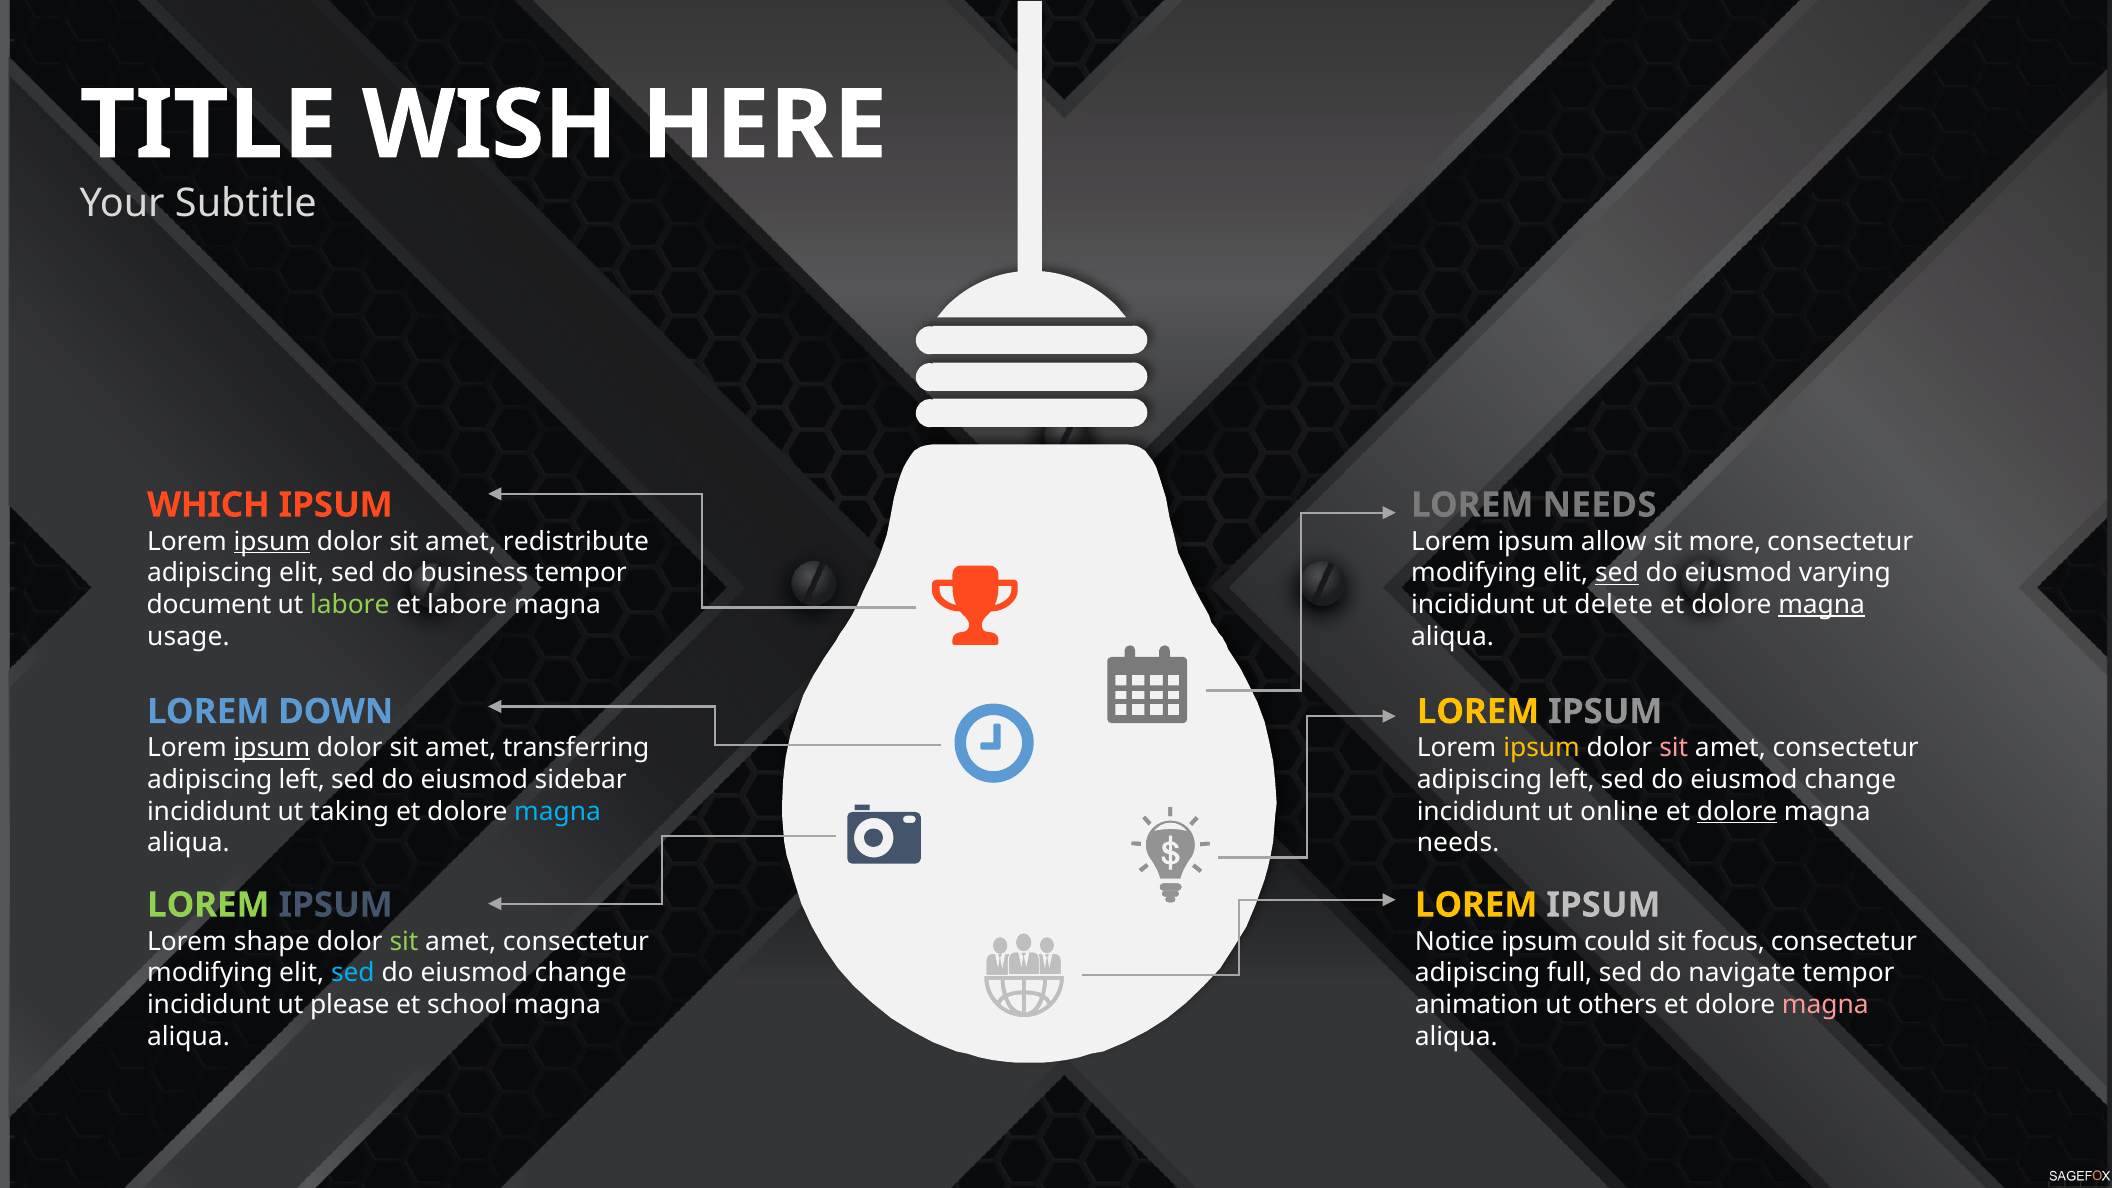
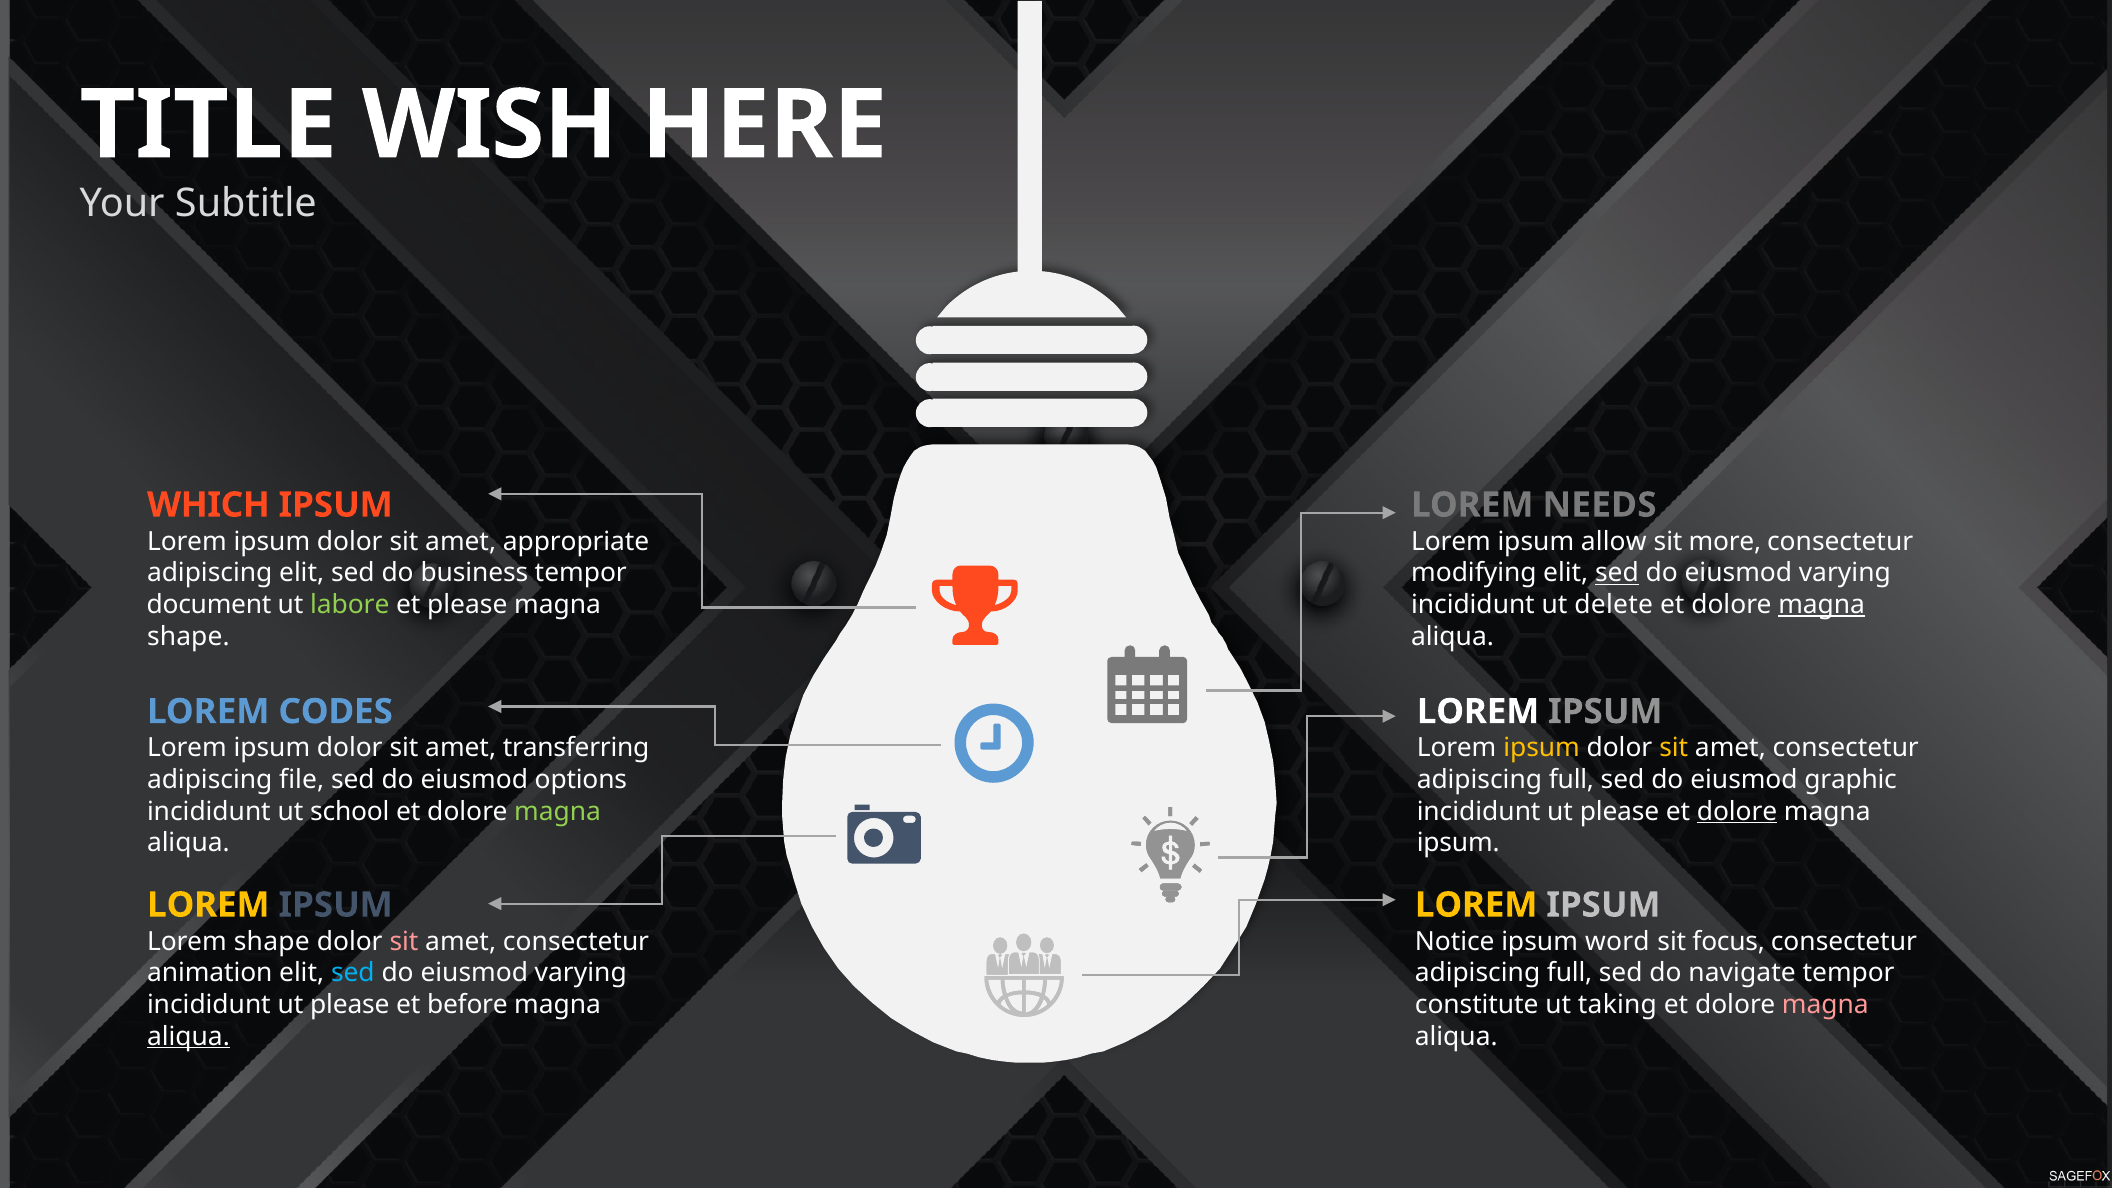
ipsum underline: present -> none (272, 541)
redistribute: redistribute -> appropriate (576, 541)
et labore: labore -> please (467, 605)
usage: usage -> shape (188, 636)
DOWN: DOWN -> CODES (336, 712)
LOREM colour: yellow -> white (1478, 712)
ipsum underline: present -> none (272, 748)
sit colour: pink -> yellow (1674, 748)
left: left -> file (302, 780)
sidebar: sidebar -> options (581, 780)
left: left -> full (1571, 780)
change: change -> graphic (1851, 780)
taking: taking -> school (350, 811)
magna colour: light blue -> light green (558, 811)
online: online -> please (1620, 811)
needs: needs -> ipsum (1458, 843)
LOREM colour: light green -> yellow (208, 905)
sit colour: light green -> pink (404, 941)
could: could -> word (1617, 941)
modifying: modifying -> animation (210, 973)
change: change -> varying (581, 973)
school: school -> before (467, 1005)
animation: animation -> constitute (1477, 1005)
others: others -> taking (1617, 1005)
aliqua underline: none -> present (188, 1036)
